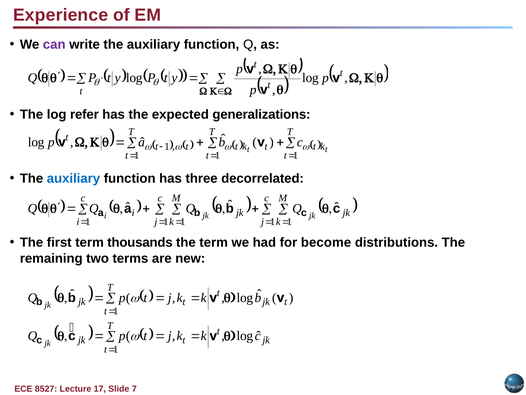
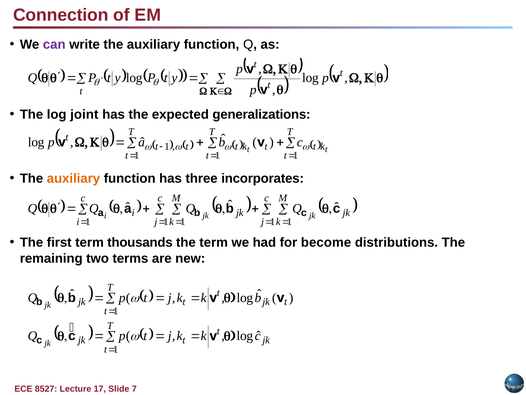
Experience: Experience -> Connection (61, 15)
refer: refer -> joint (84, 114)
auxiliary colour: blue -> orange (73, 178)
decorrelated: decorrelated -> incorporates (263, 178)
